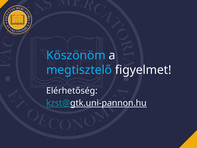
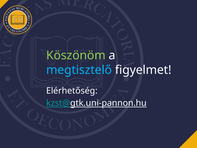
Köszönöm colour: light blue -> light green (76, 55)
